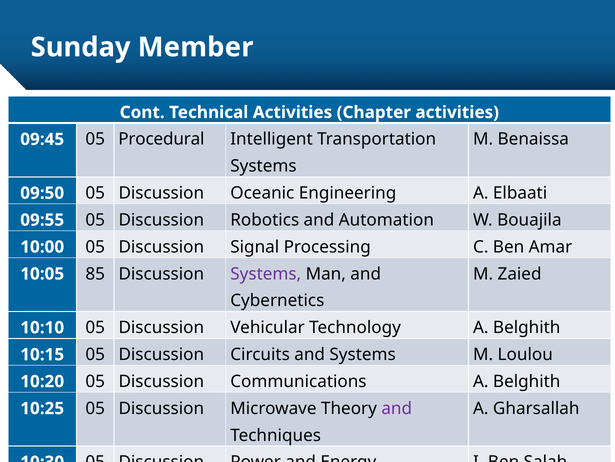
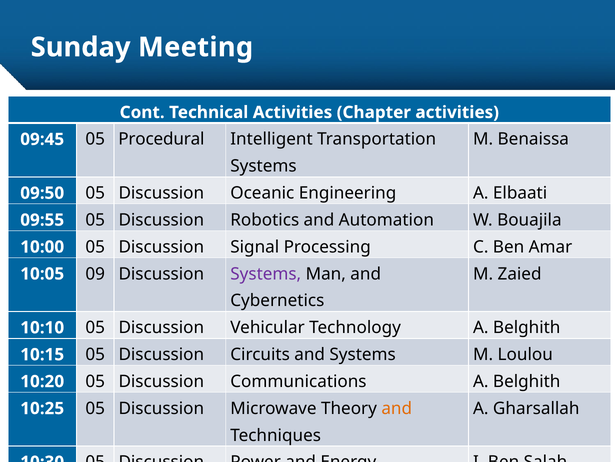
Member: Member -> Meeting (196, 47)
85: 85 -> 09 (95, 273)
and colour: purple -> orange (397, 408)
